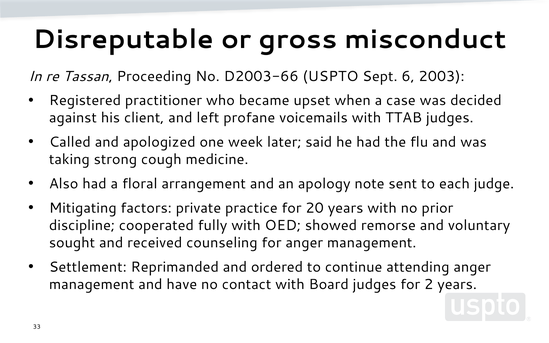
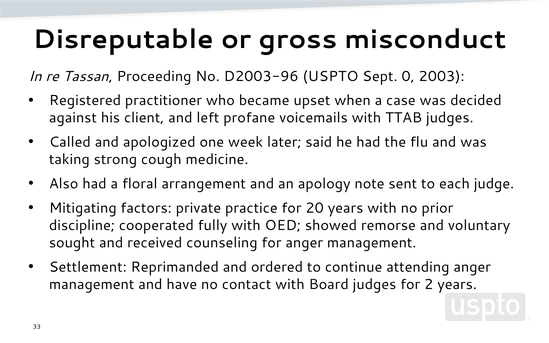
D2003-66: D2003-66 -> D2003-96 (261, 76)
6: 6 -> 0 (408, 76)
